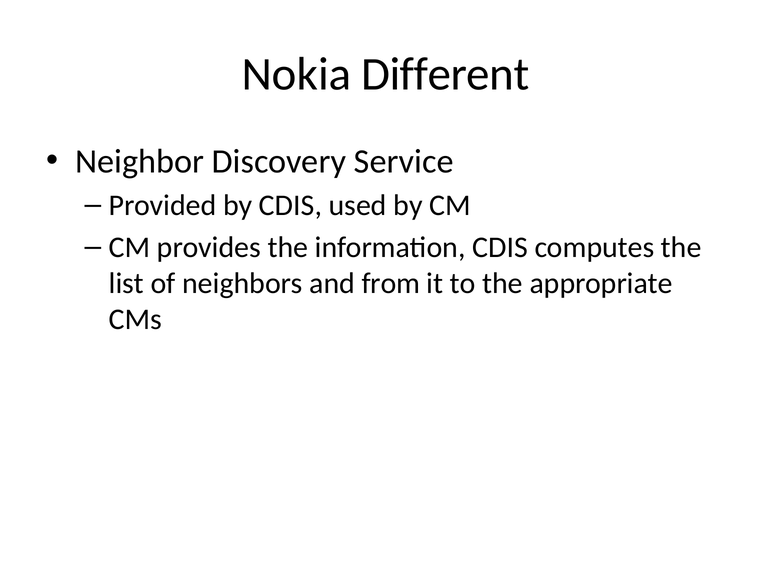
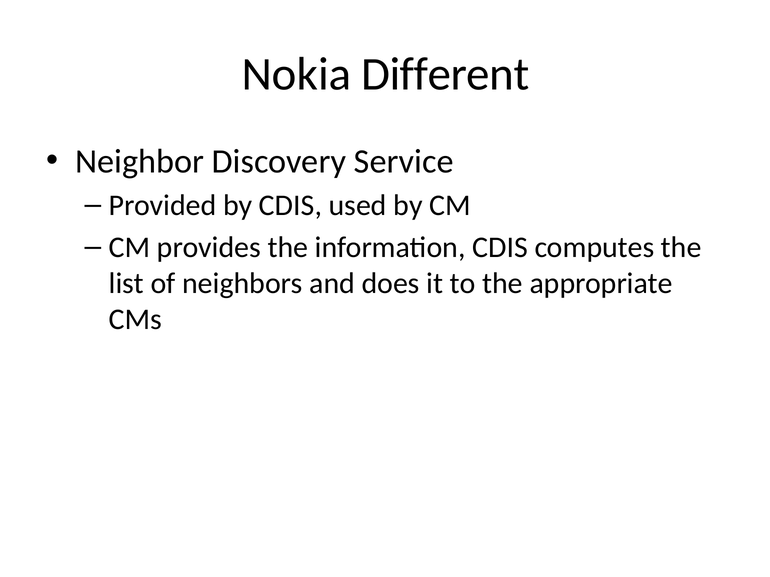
from: from -> does (391, 284)
